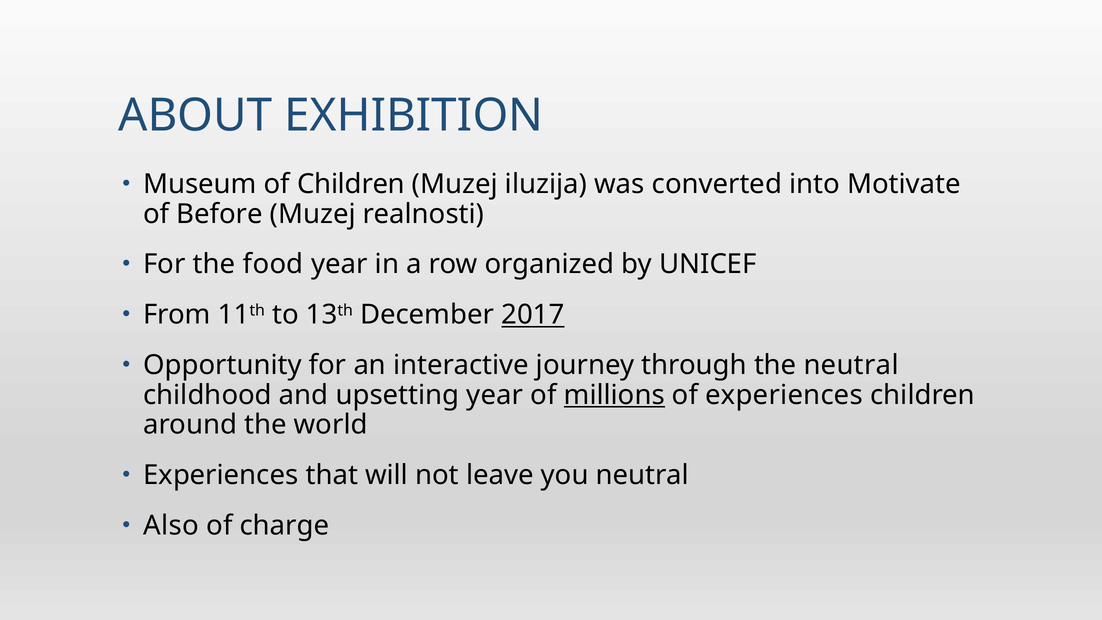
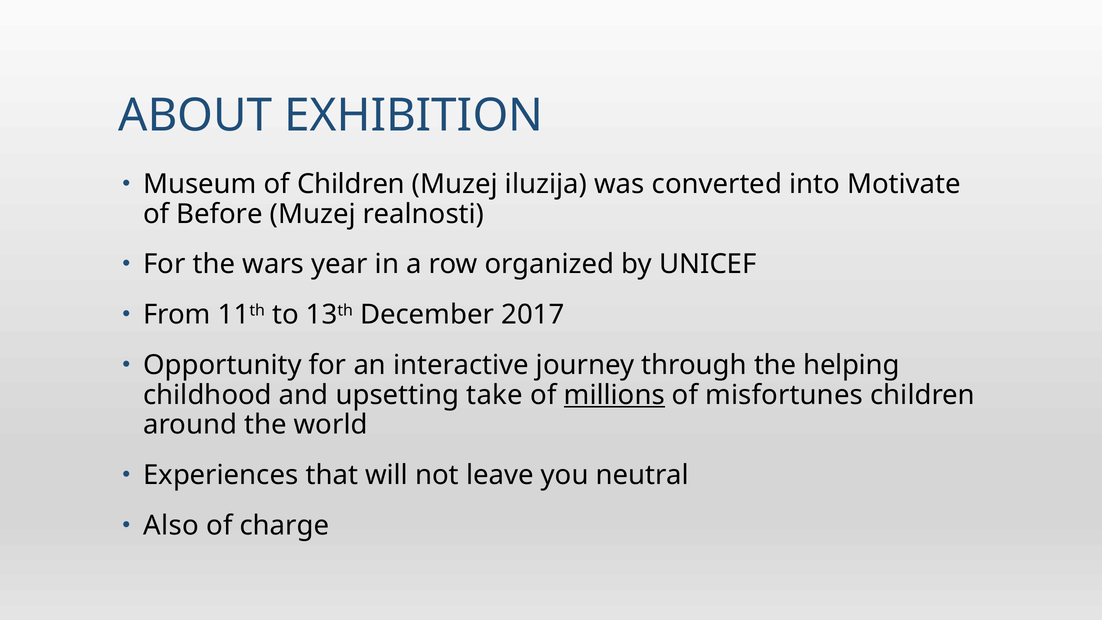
food: food -> wars (273, 264)
2017 underline: present -> none (533, 315)
the neutral: neutral -> helping (851, 365)
upsetting year: year -> take (495, 395)
of experiences: experiences -> misfortunes (784, 395)
